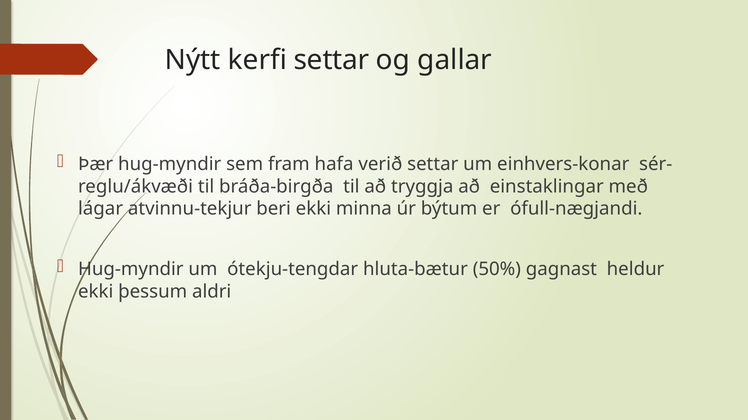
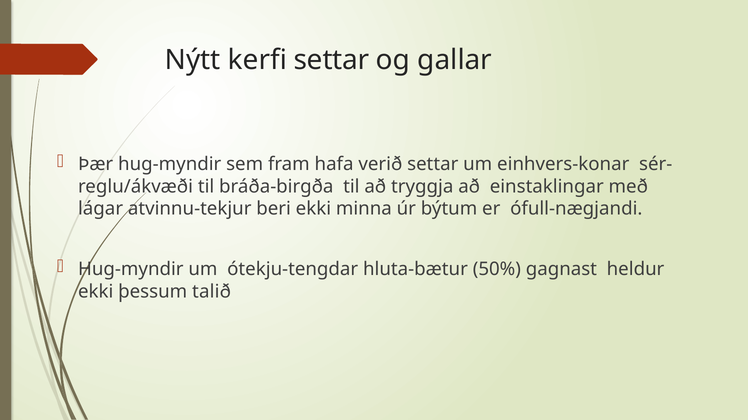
aldri: aldri -> talið (212, 292)
